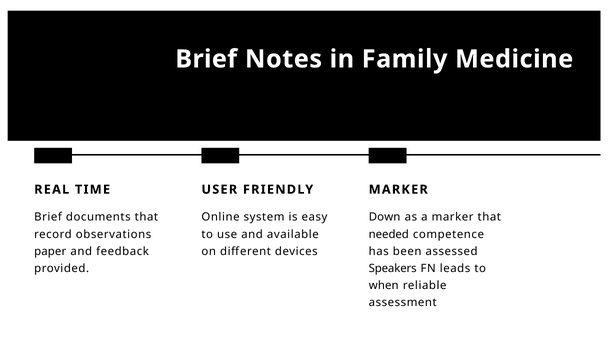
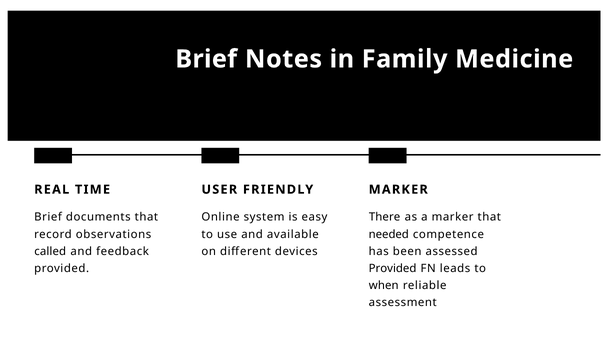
Down: Down -> There (385, 217)
paper: paper -> called (50, 251)
Speakers: Speakers -> Provided (393, 268)
